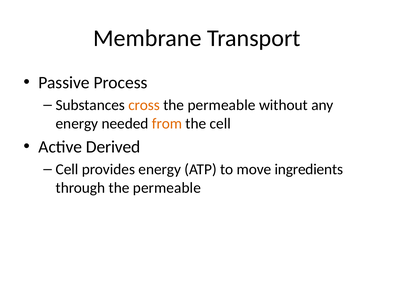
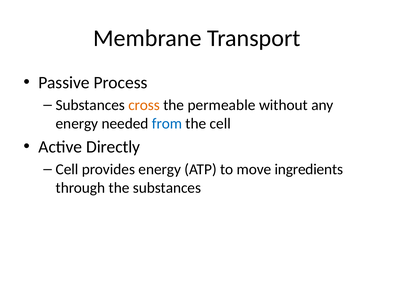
from colour: orange -> blue (167, 124)
Derived: Derived -> Directly (113, 147)
through the permeable: permeable -> substances (167, 188)
